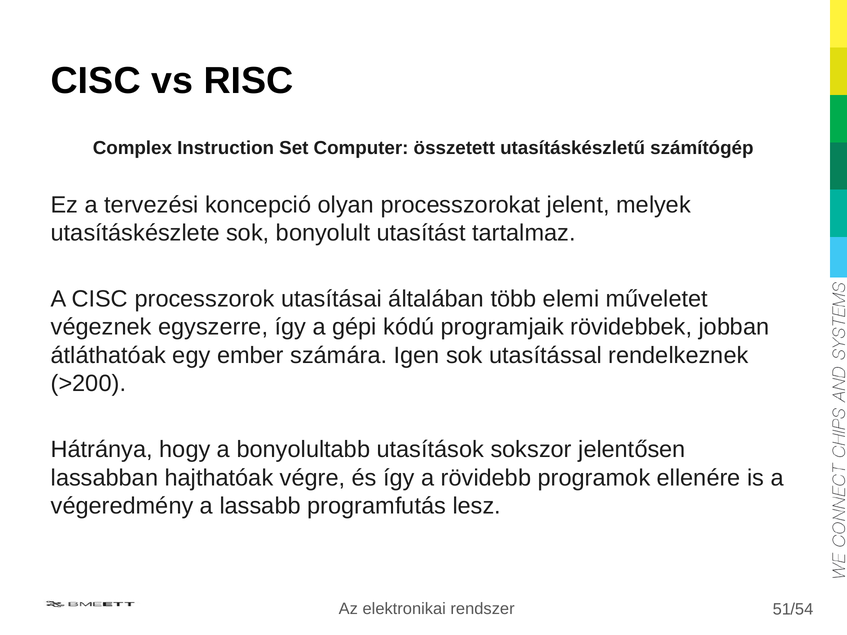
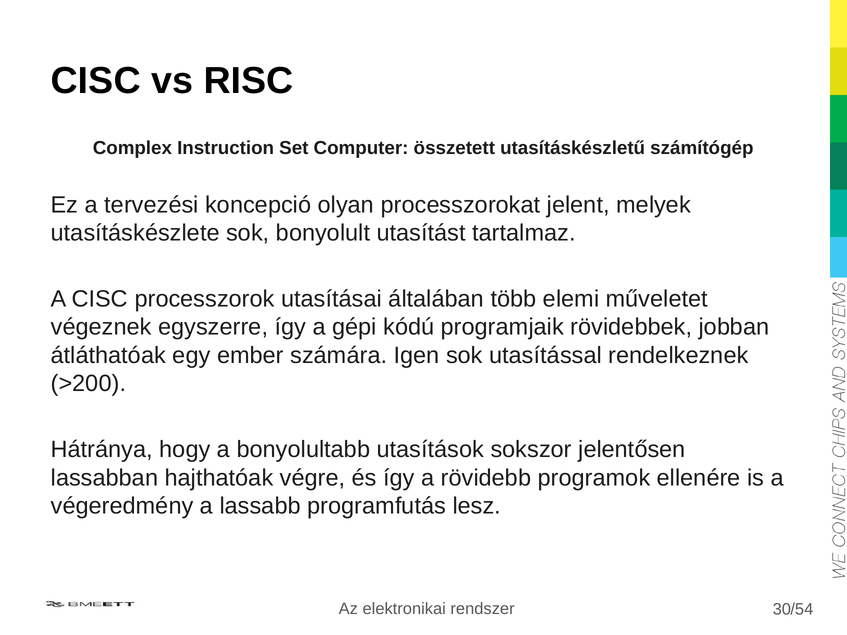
51: 51 -> 30 (782, 610)
